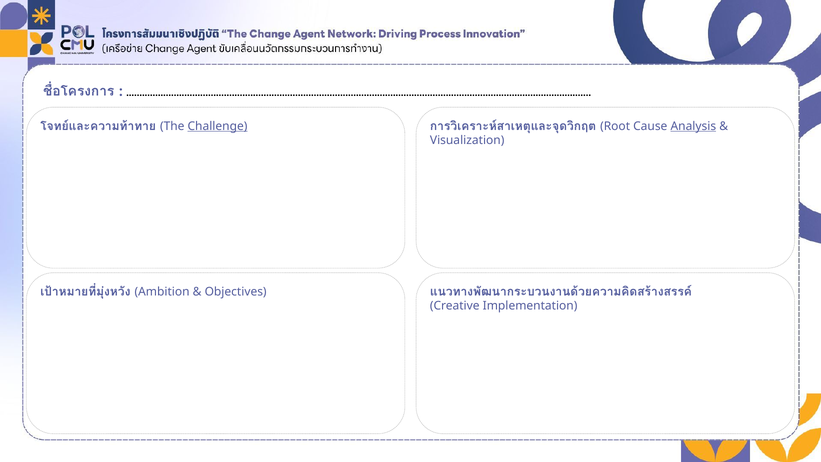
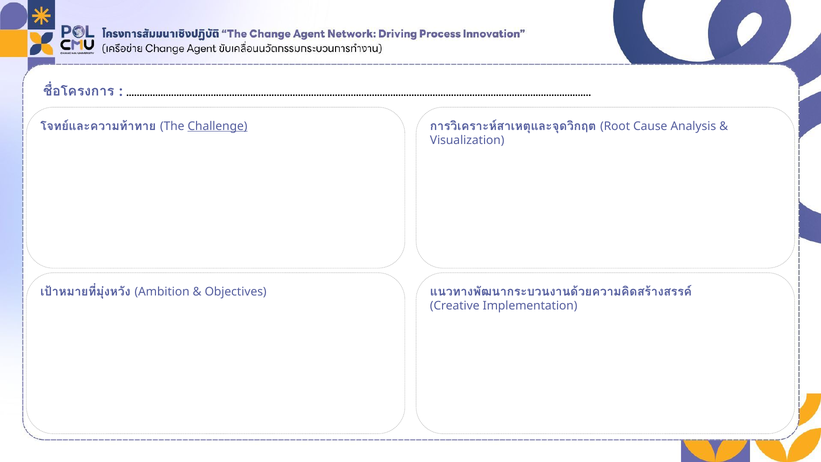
Analysis underline: present -> none (693, 126)
